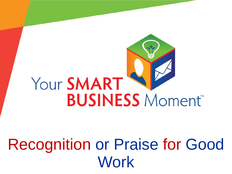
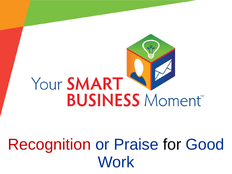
for colour: red -> black (172, 145)
